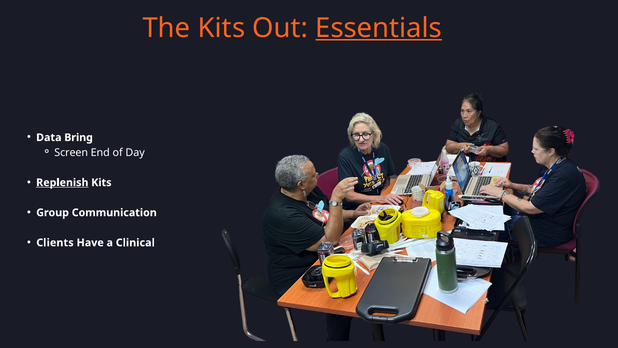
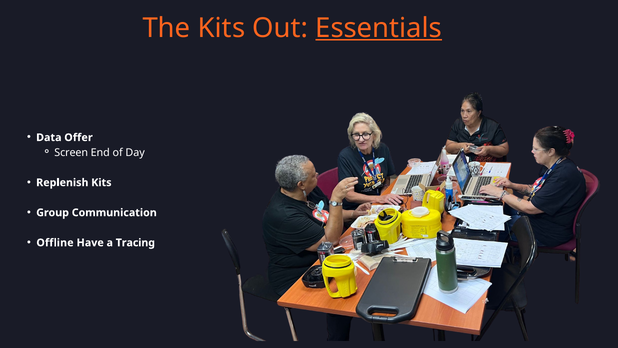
Bring: Bring -> Offer (78, 137)
Replenish underline: present -> none (62, 182)
Clients: Clients -> Offline (55, 242)
Clinical: Clinical -> Tracing (135, 242)
